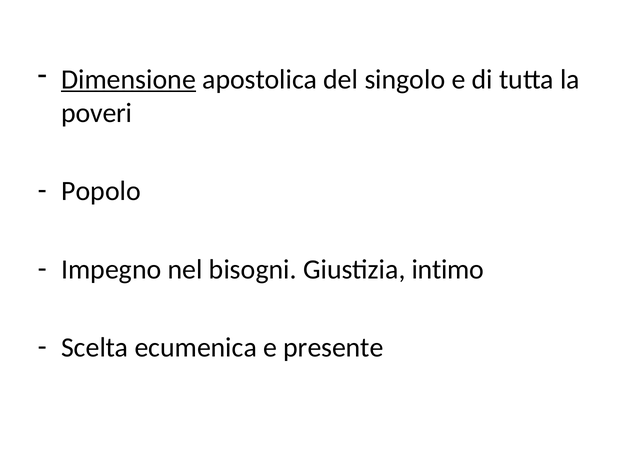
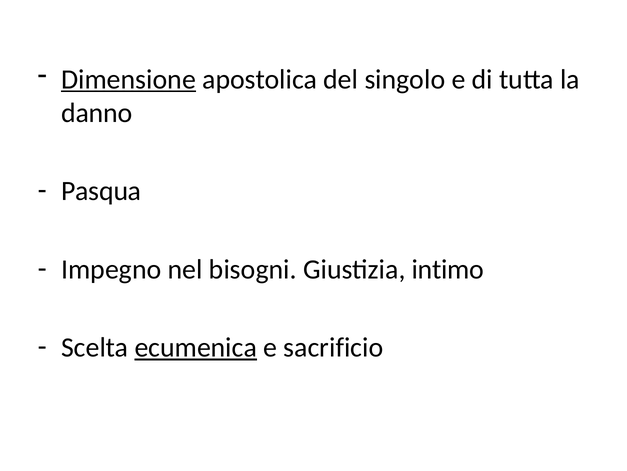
poveri: poveri -> danno (97, 113)
Popolo: Popolo -> Pasqua (101, 191)
ecumenica underline: none -> present (196, 347)
presente: presente -> sacrificio (333, 347)
